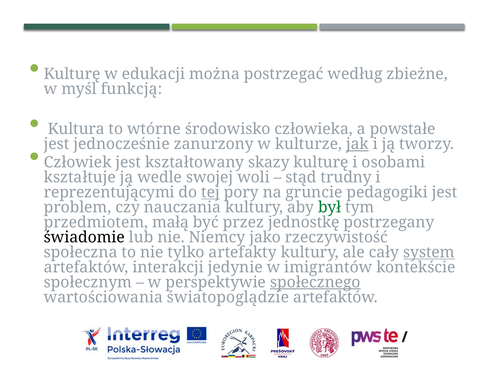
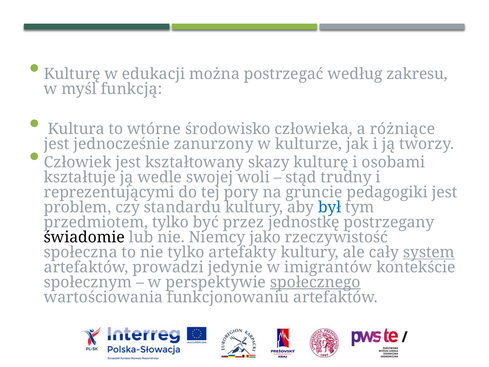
zbieżne: zbieżne -> zakresu (417, 74)
powstałe: powstałe -> różniące (402, 129)
jak underline: present -> none (357, 144)
tej underline: present -> none (211, 192)
nauczania: nauczania -> standardu (182, 207)
był colour: green -> blue (330, 207)
przedmiotem małą: małą -> tylko (171, 222)
interakcji: interakcji -> prowadzi (168, 267)
światopoglądzie: światopoglądzie -> funkcjonowaniu (228, 297)
